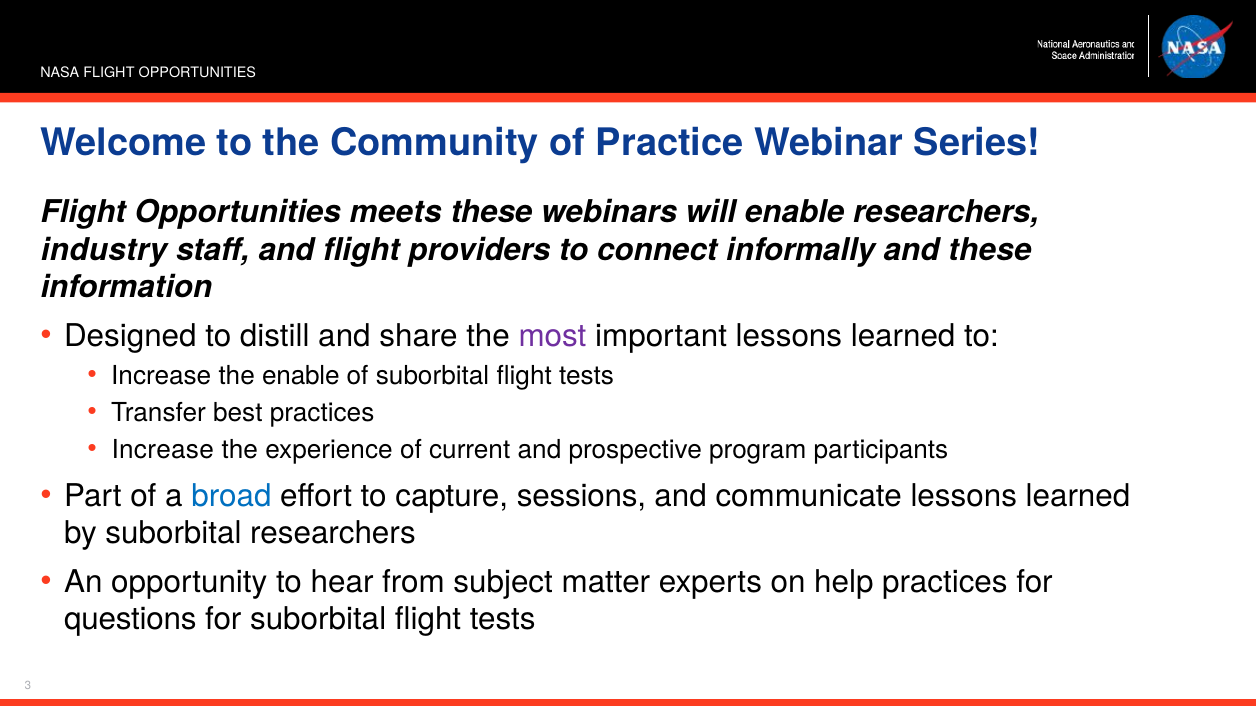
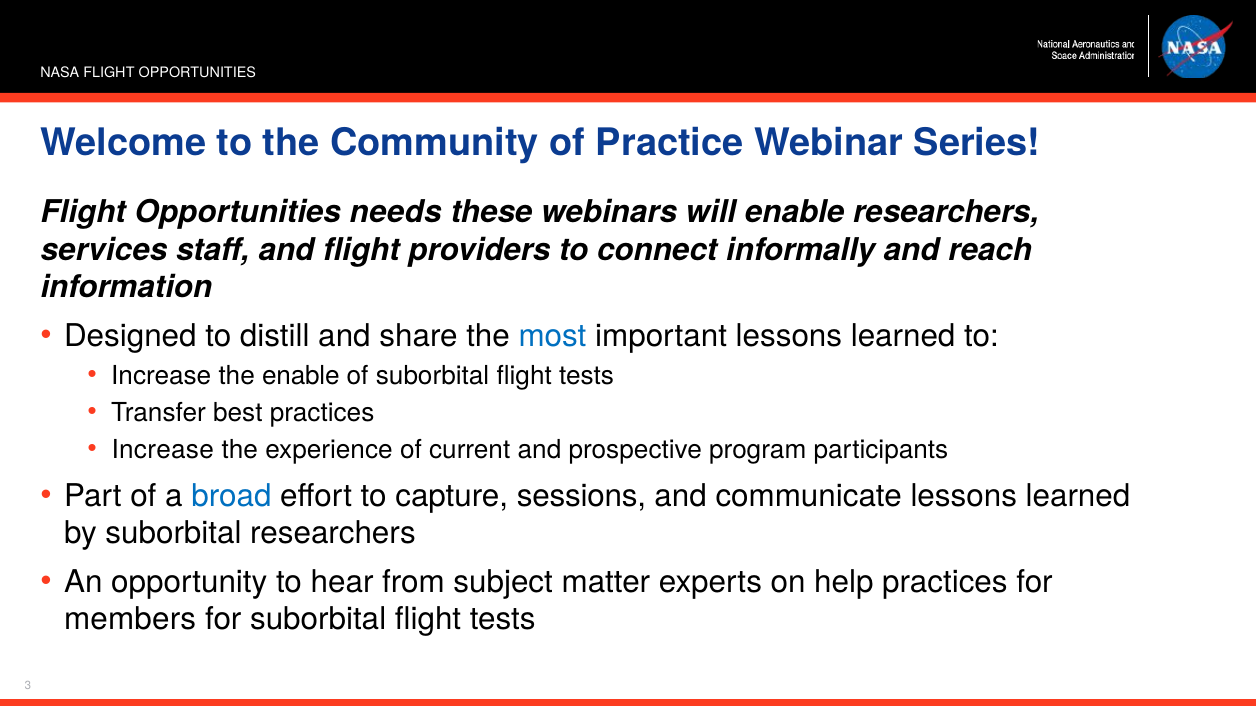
meets: meets -> needs (396, 213)
industry: industry -> services (104, 250)
and these: these -> reach (990, 250)
most colour: purple -> blue (552, 336)
questions: questions -> members (130, 620)
